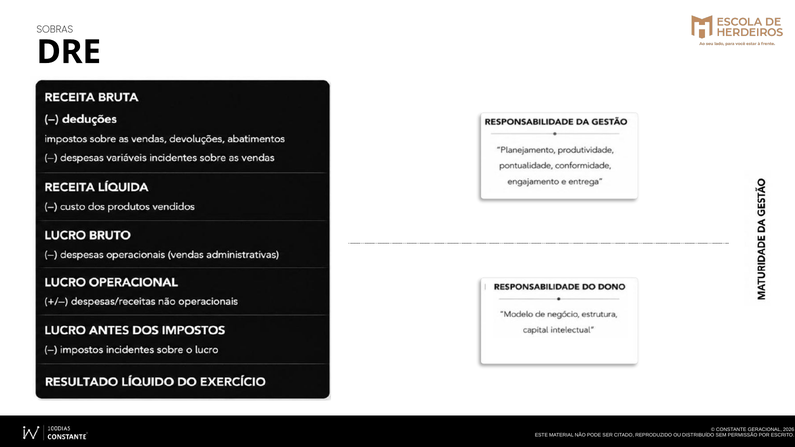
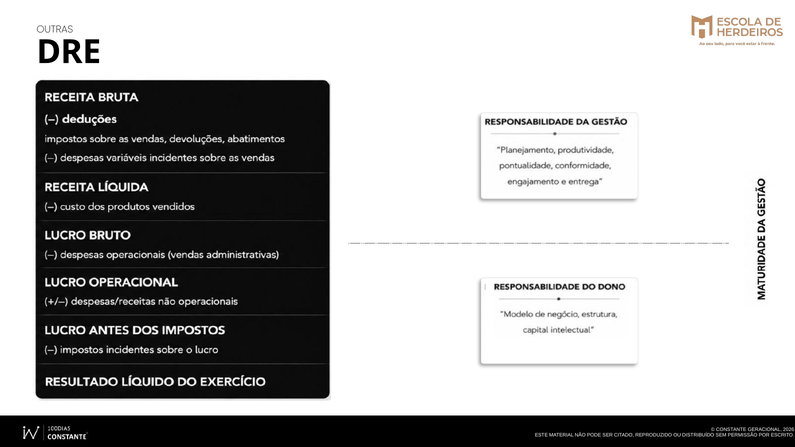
SOBRAS: SOBRAS -> OUTRAS (55, 30)
